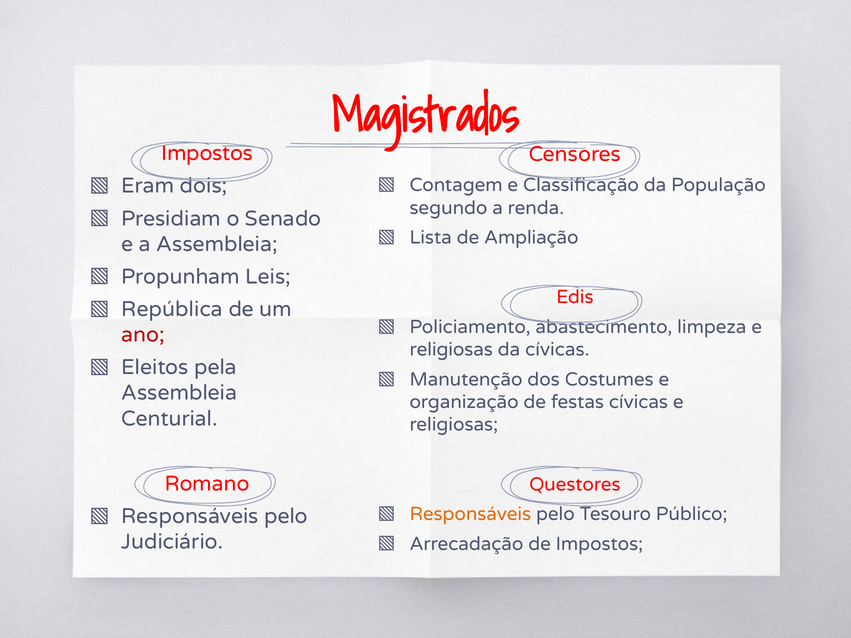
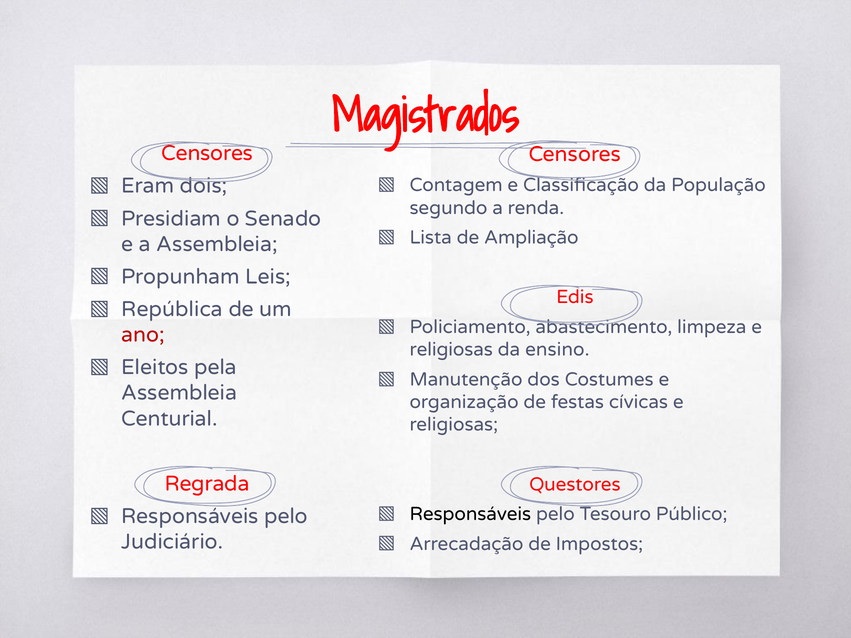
Impostos: Impostos -> Censores (207, 153)
da cívicas: cívicas -> ensino (557, 350)
Romano: Romano -> Regrada (207, 484)
Responsáveis colour: orange -> black (470, 514)
